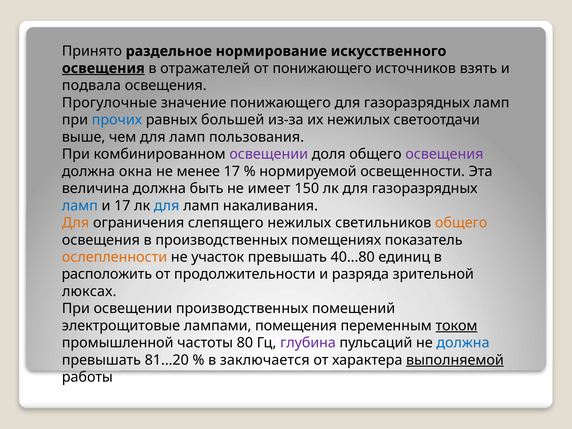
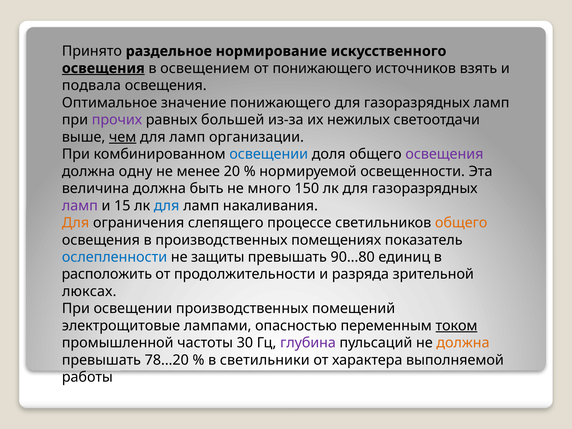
отражателей: отражателей -> освещением (205, 68)
Прогулочные: Прогулочные -> Оптимальное (110, 103)
прочих colour: blue -> purple (117, 120)
чем underline: none -> present (123, 137)
пользования: пользования -> организации (256, 137)
освещении colour: purple -> blue (269, 154)
окна: окна -> одну (136, 171)
менее 17: 17 -> 20 (232, 171)
имеет: имеет -> много (269, 188)
ламп colour: blue -> purple (80, 206)
и 17: 17 -> 15 (122, 206)
слепящего нежилых: нежилых -> процессе (299, 223)
ослепленности colour: orange -> blue (115, 257)
участок: участок -> защиты (218, 257)
40...80: 40...80 -> 90...80 (353, 257)
помещения: помещения -> опасностью (296, 326)
80: 80 -> 30 (245, 343)
должна colour: blue -> orange (463, 343)
81...20: 81...20 -> 78...20 (167, 360)
заключается: заключается -> светильники (265, 360)
выполняемой underline: present -> none (455, 360)
